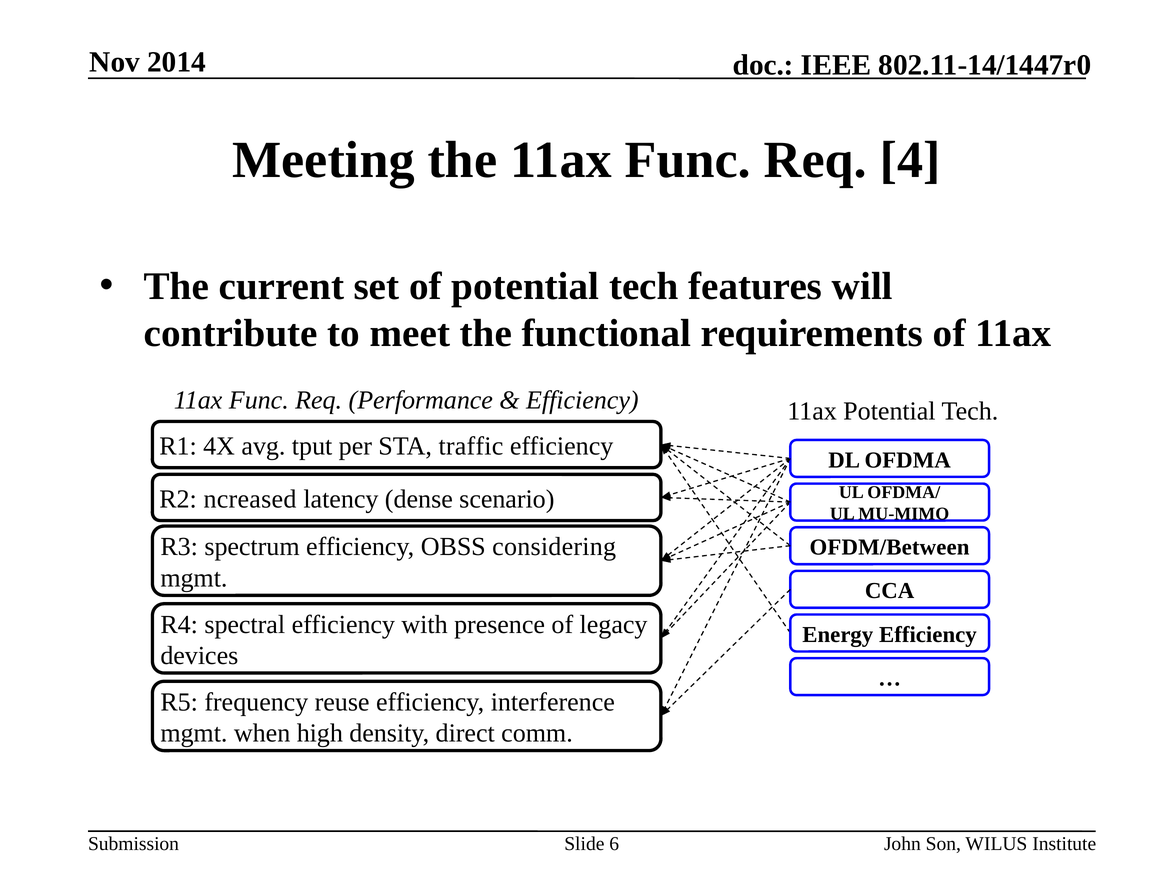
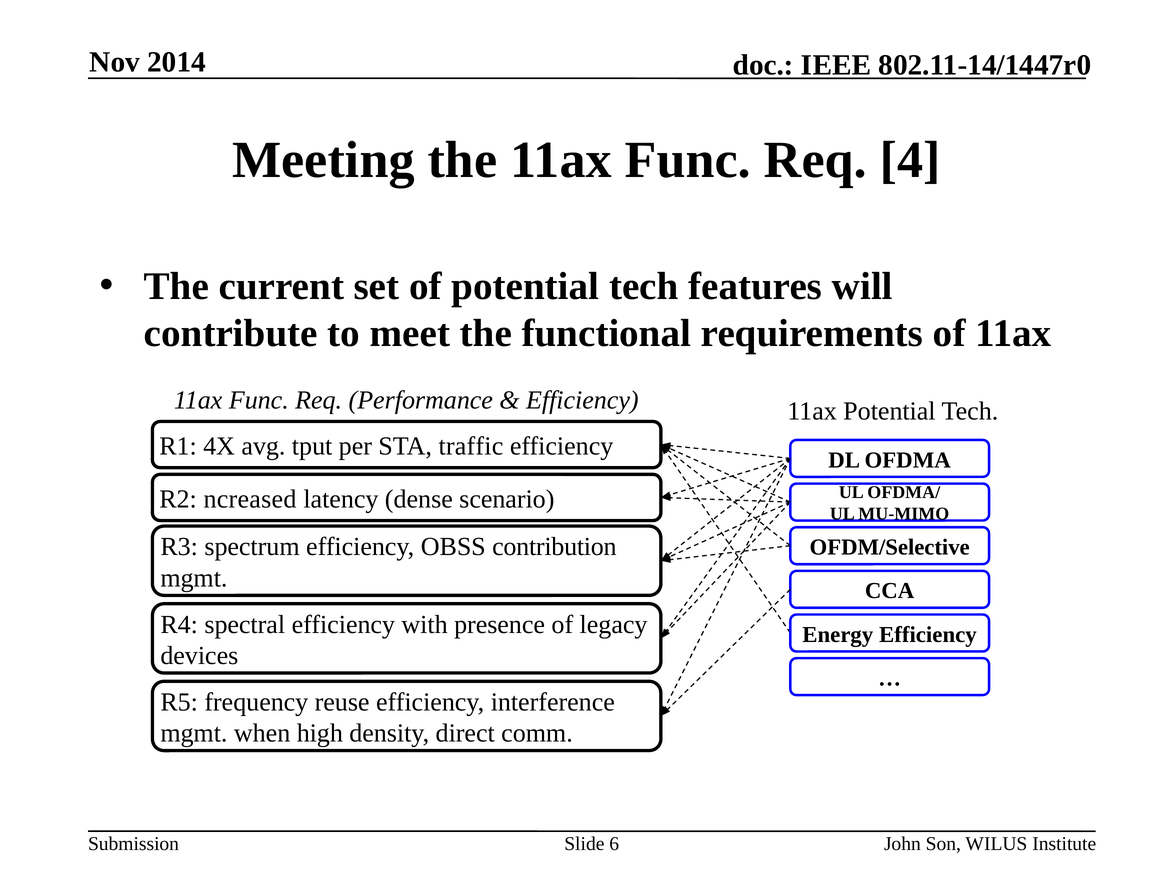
considering: considering -> contribution (554, 547)
OFDM/Between: OFDM/Between -> OFDM/Selective (890, 548)
